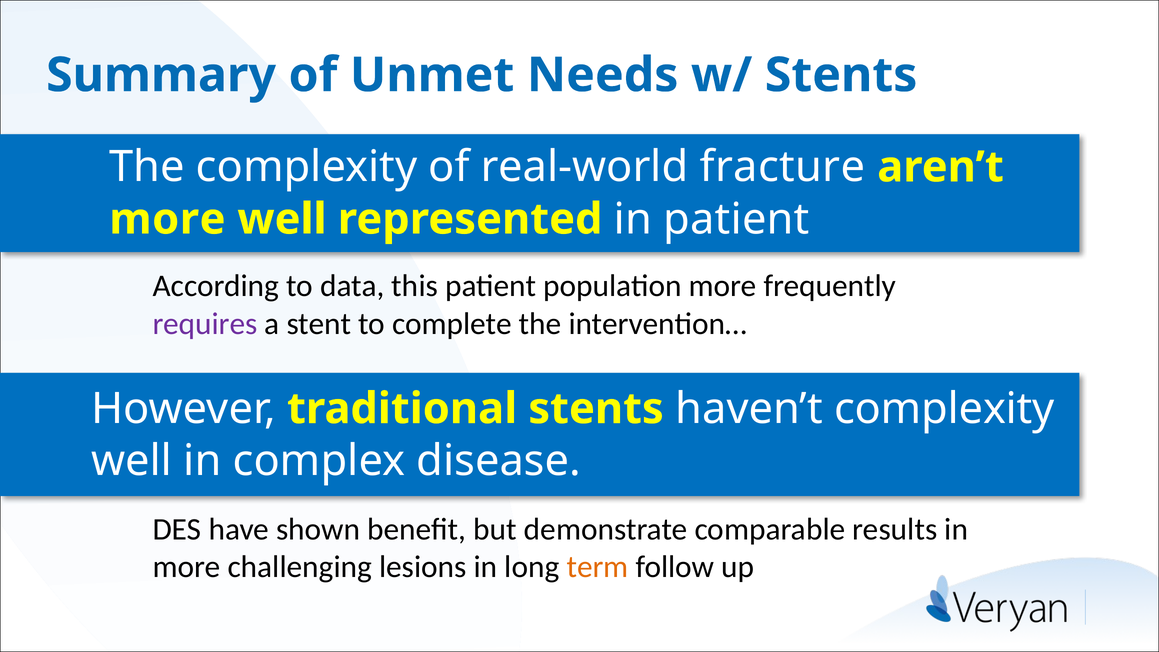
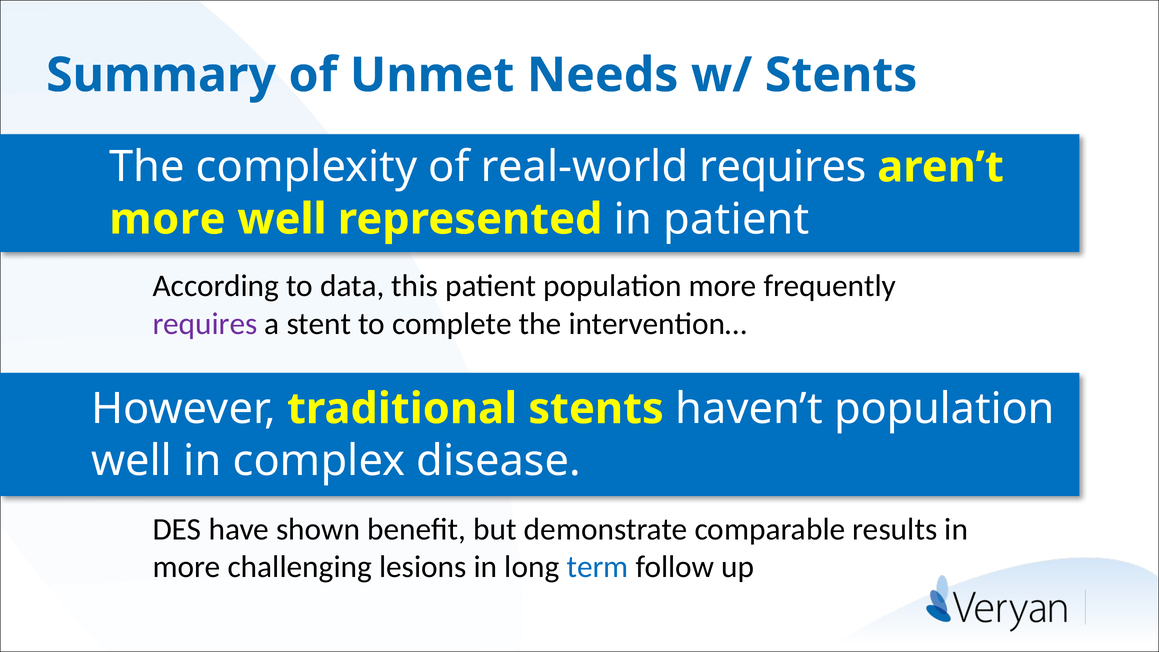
real-world fracture: fracture -> requires (783, 167)
haven’t complexity: complexity -> population (944, 409)
term colour: orange -> blue (598, 567)
